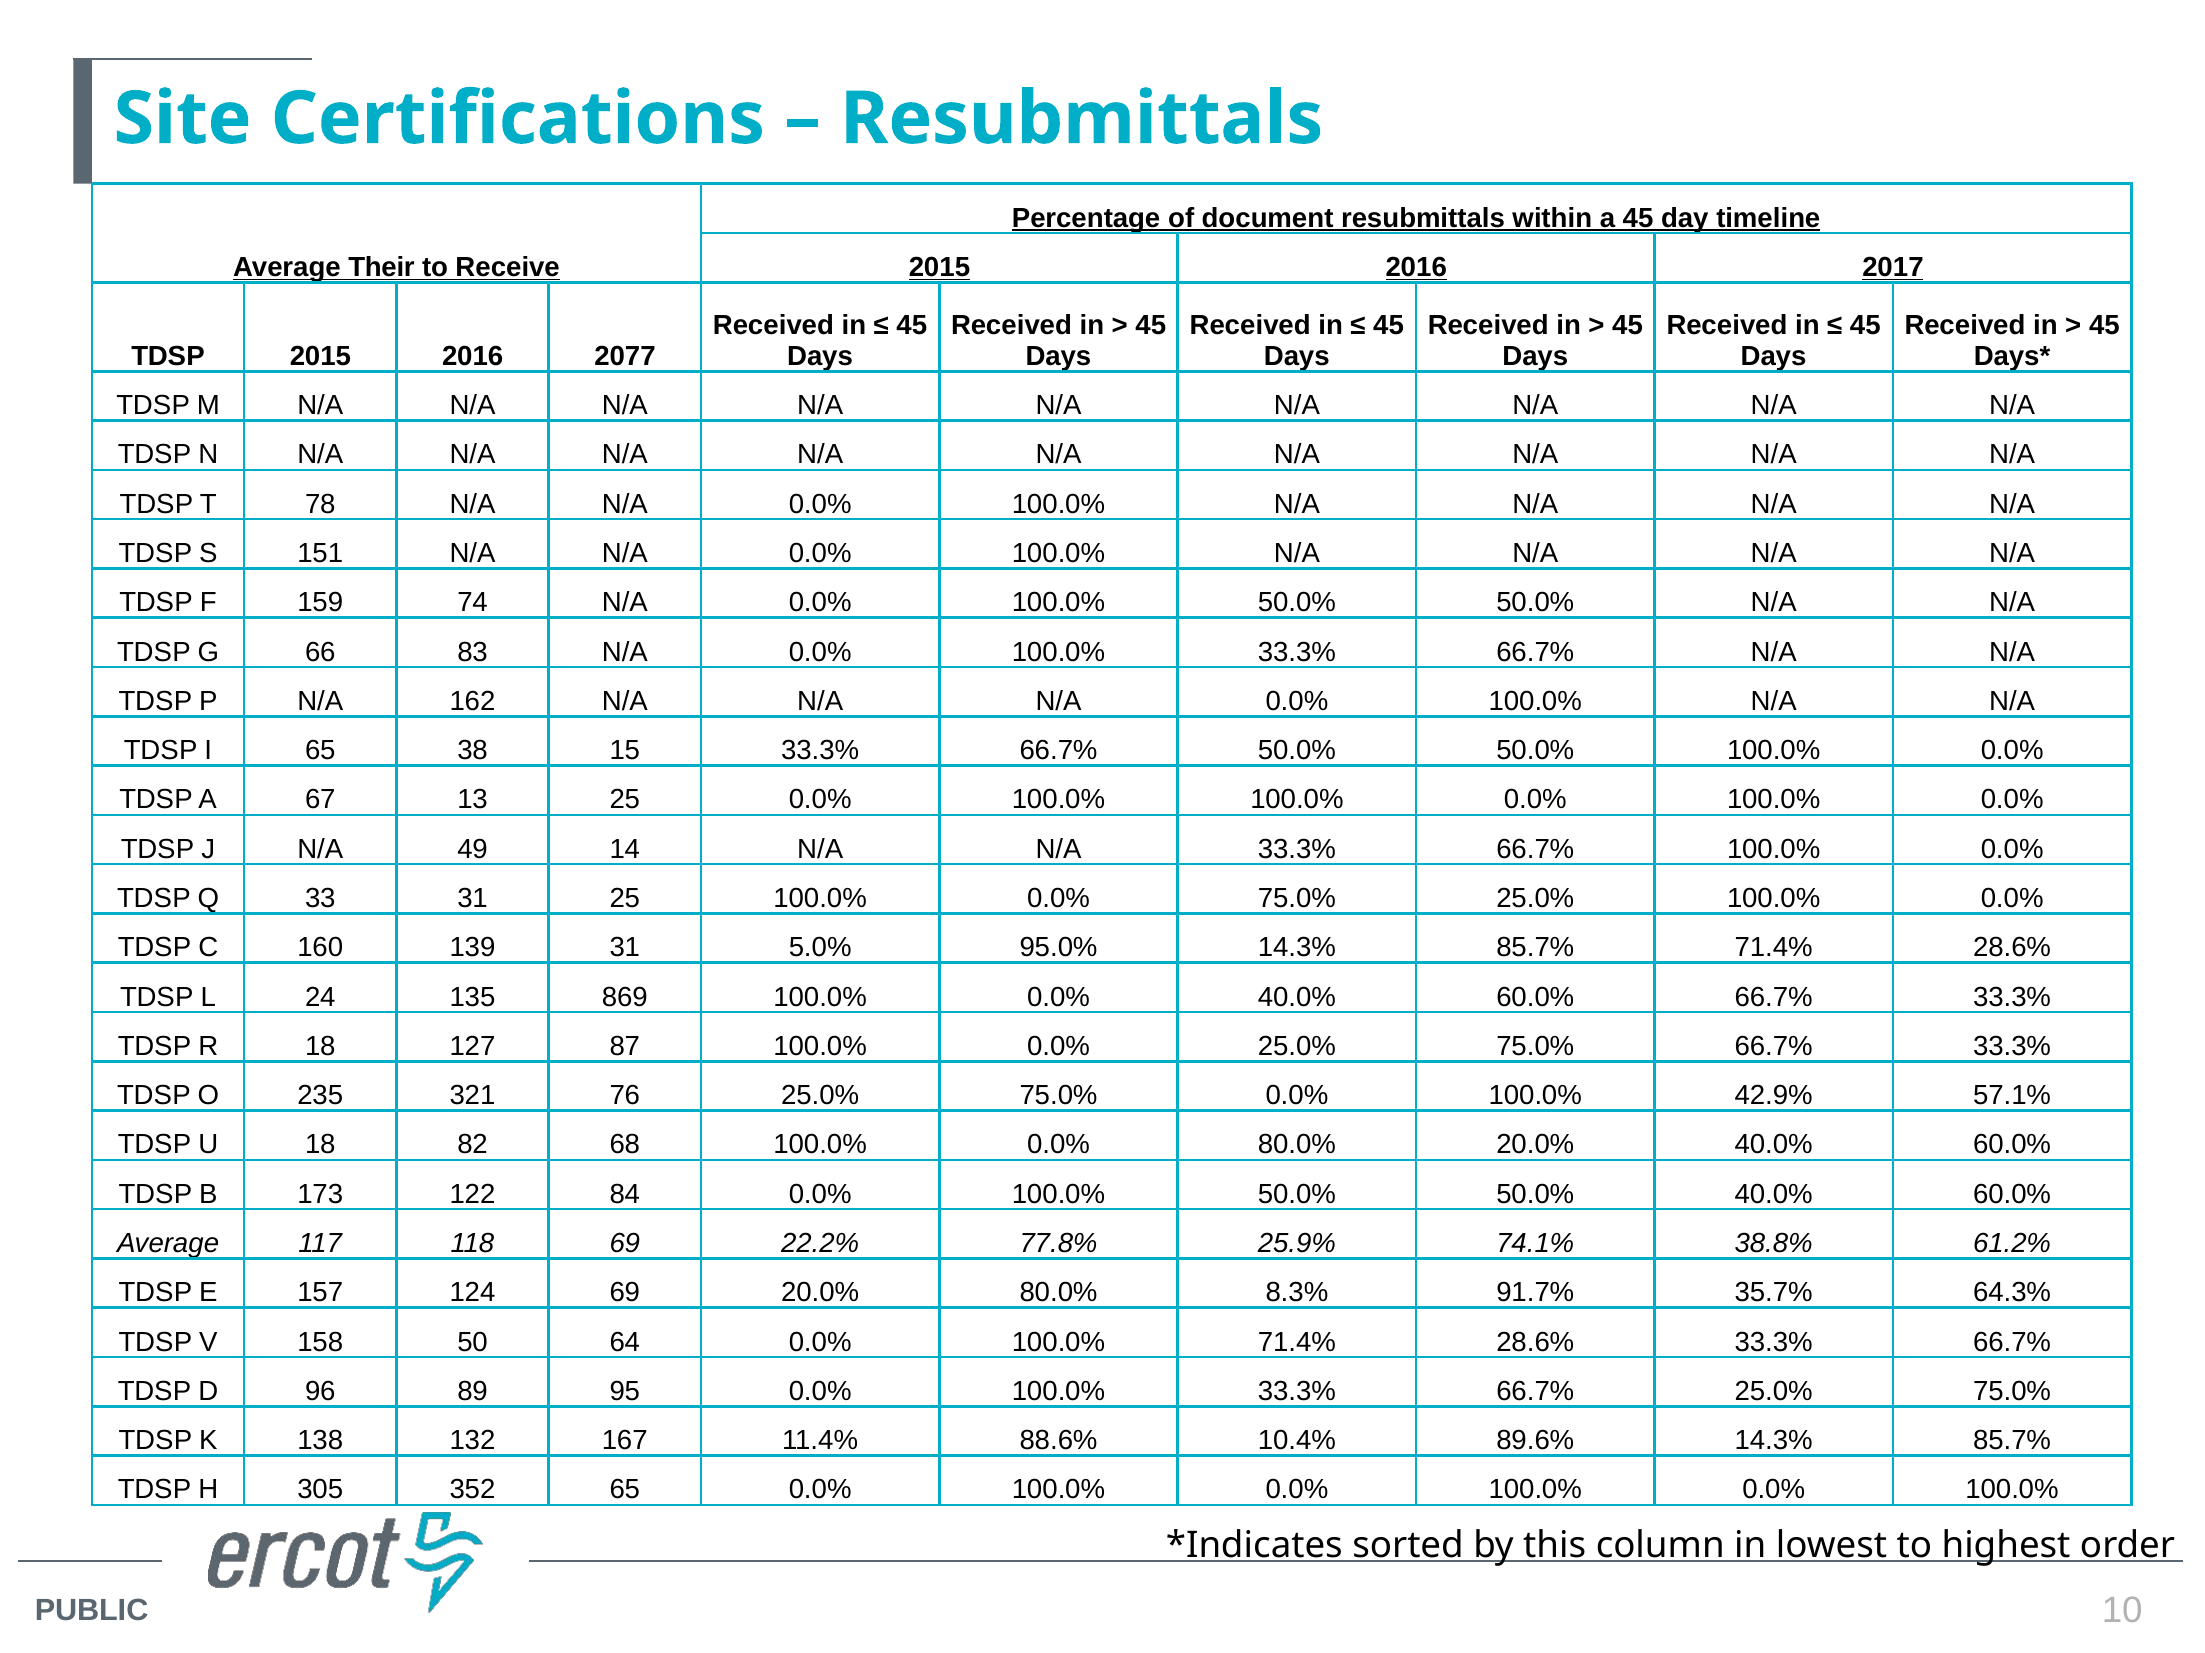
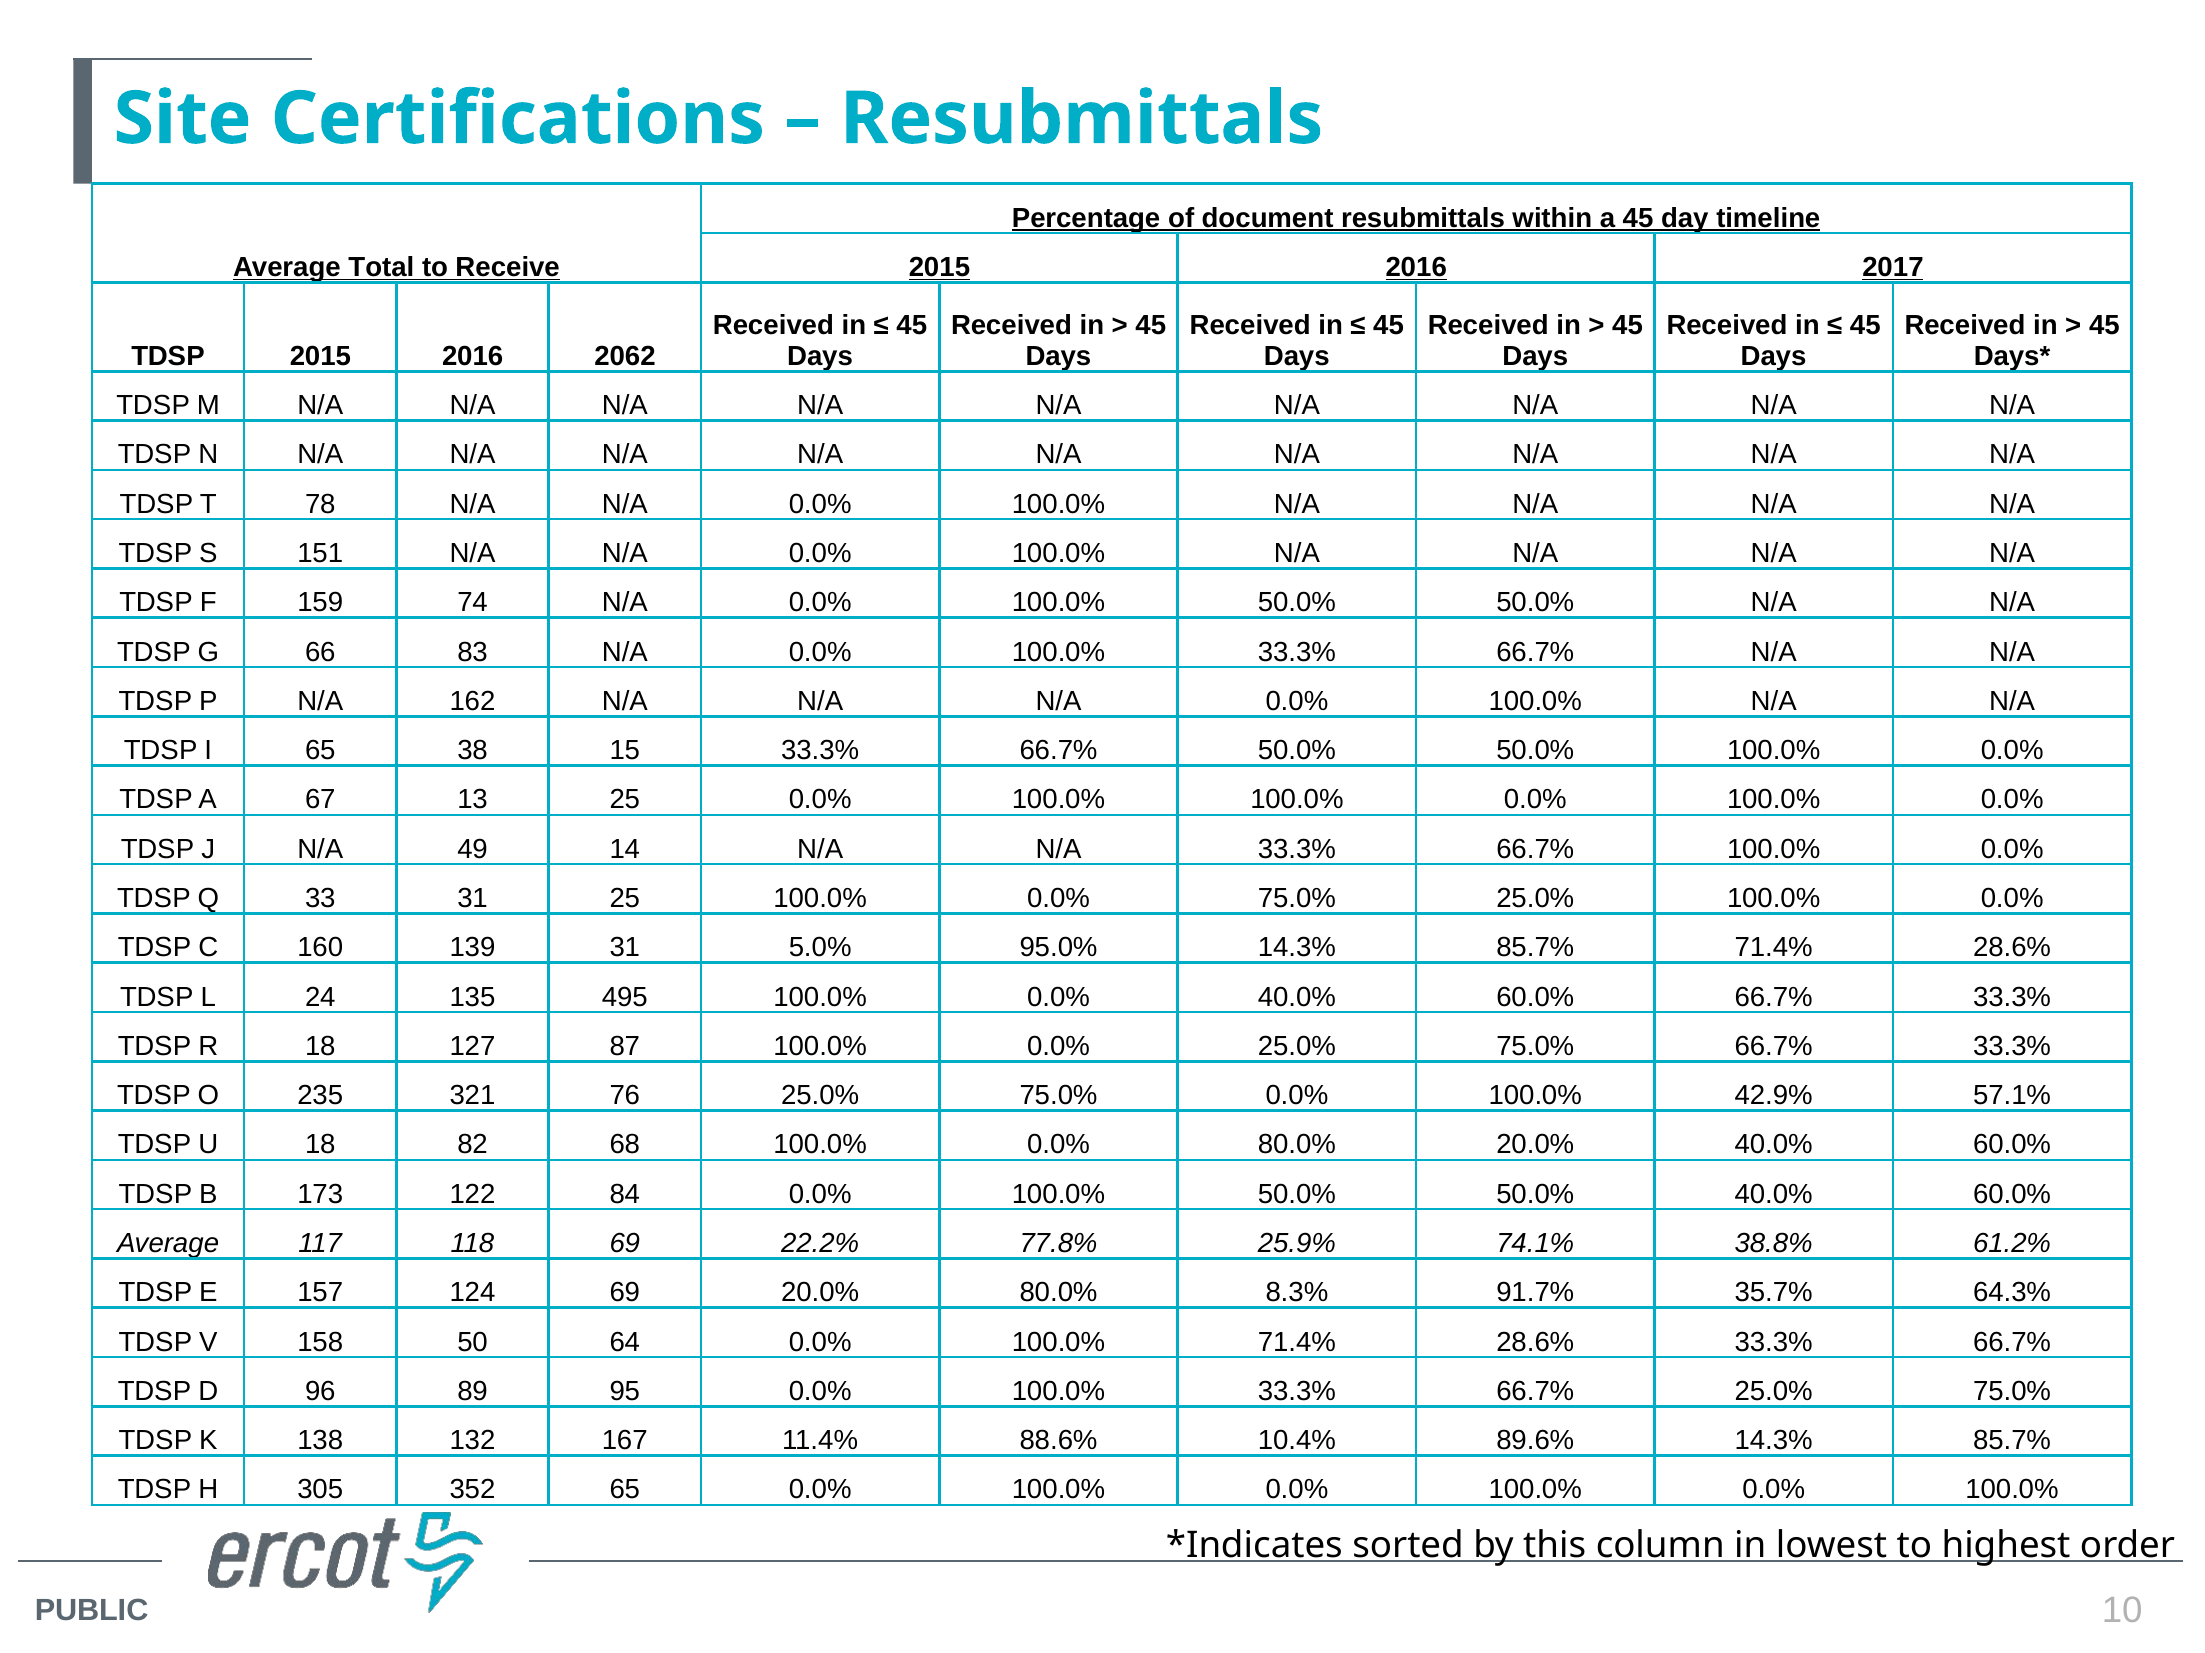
Their: Their -> Total (381, 267)
2077: 2077 -> 2062 (625, 356)
869: 869 -> 495 (625, 997)
